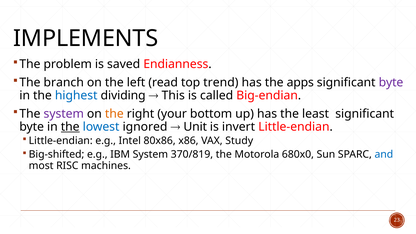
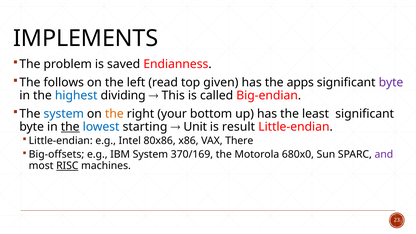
branch: branch -> follows (64, 82)
trend: trend -> given (221, 82)
system colour: purple -> blue (64, 114)
ignored: ignored -> starting (145, 127)
invert: invert -> result (238, 127)
Study: Study -> There (239, 141)
Big-shifted: Big-shifted -> Big-offsets (56, 155)
370/819: 370/819 -> 370/169 (192, 155)
and colour: blue -> purple (384, 155)
RISC underline: none -> present (67, 166)
